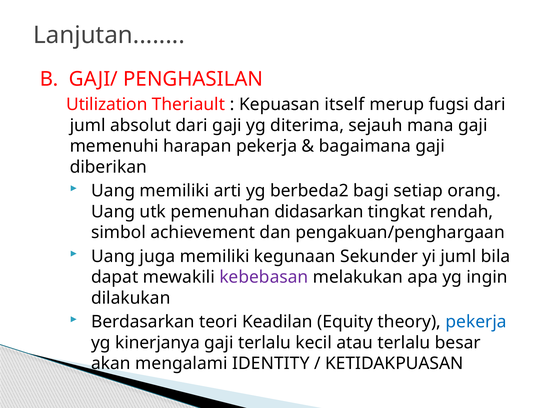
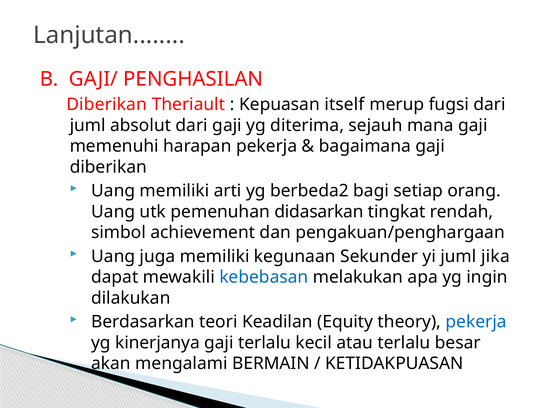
Utilization: Utilization -> Diberikan (107, 105)
bila: bila -> jika (496, 257)
kebebasan colour: purple -> blue (264, 278)
IDENTITY: IDENTITY -> BERMAIN (271, 364)
